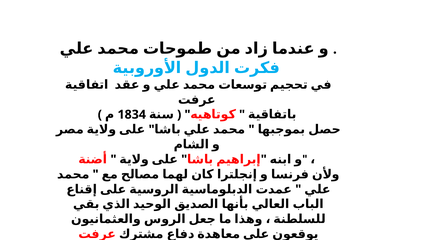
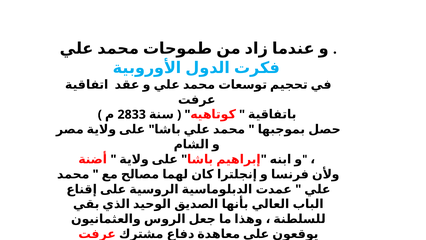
1834: 1834 -> 2833 (132, 114)
